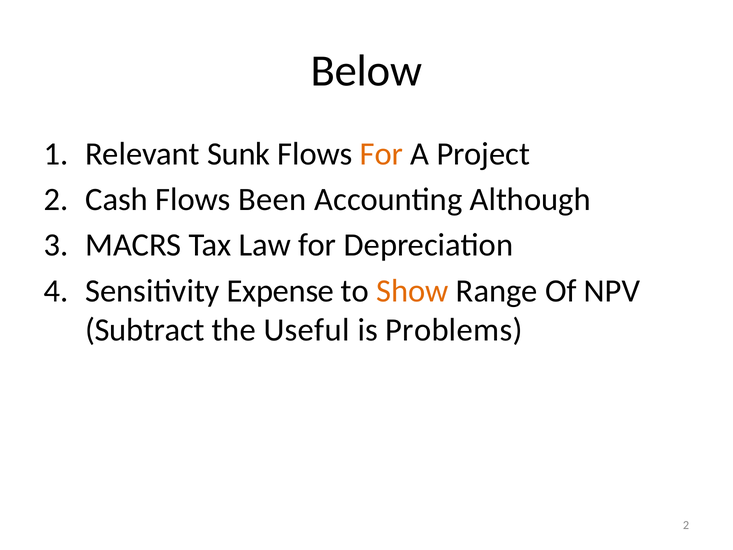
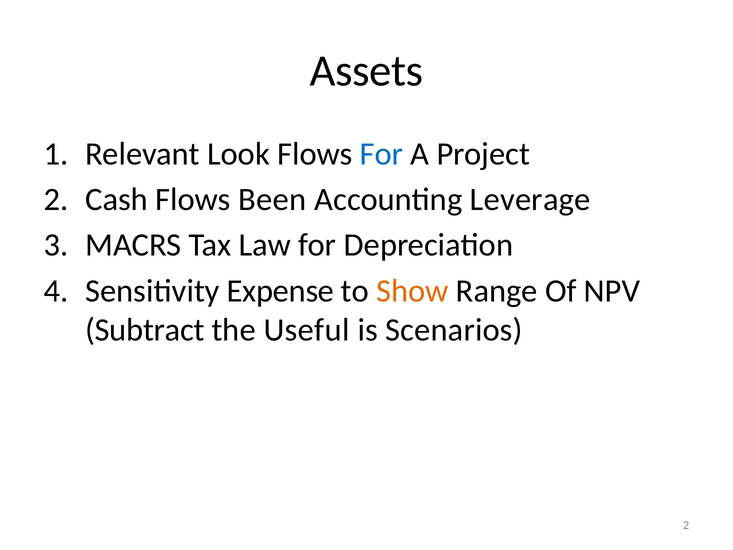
Below: Below -> Assets (367, 71)
Sunk: Sunk -> Look (238, 154)
For colour: orange -> blue (382, 154)
Although: Although -> Leverage (530, 199)
Problems: Problems -> Scenarios (454, 330)
